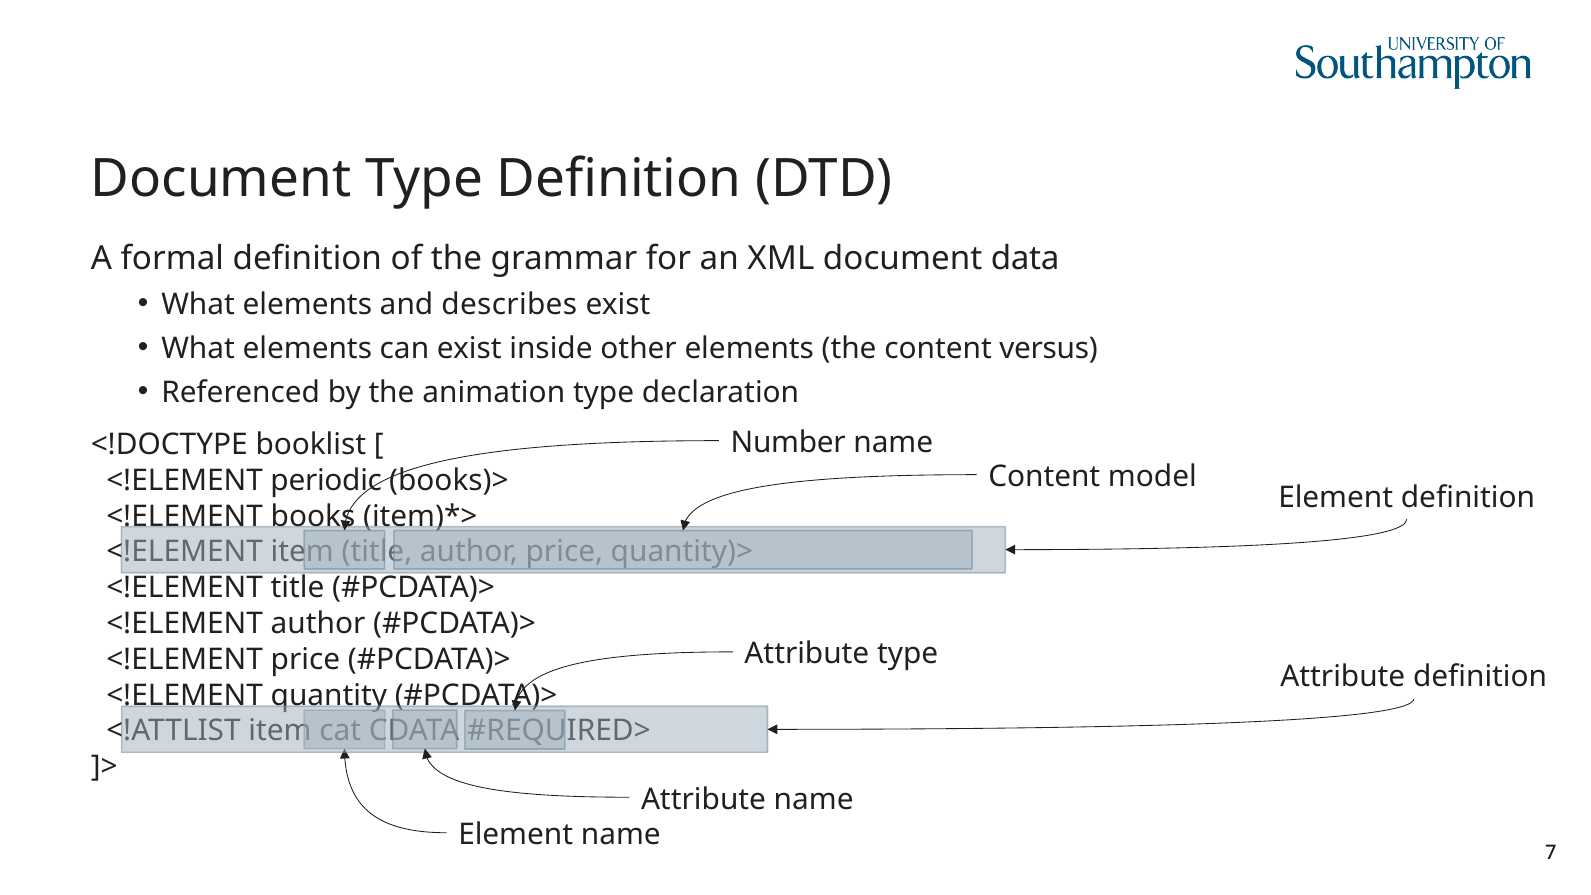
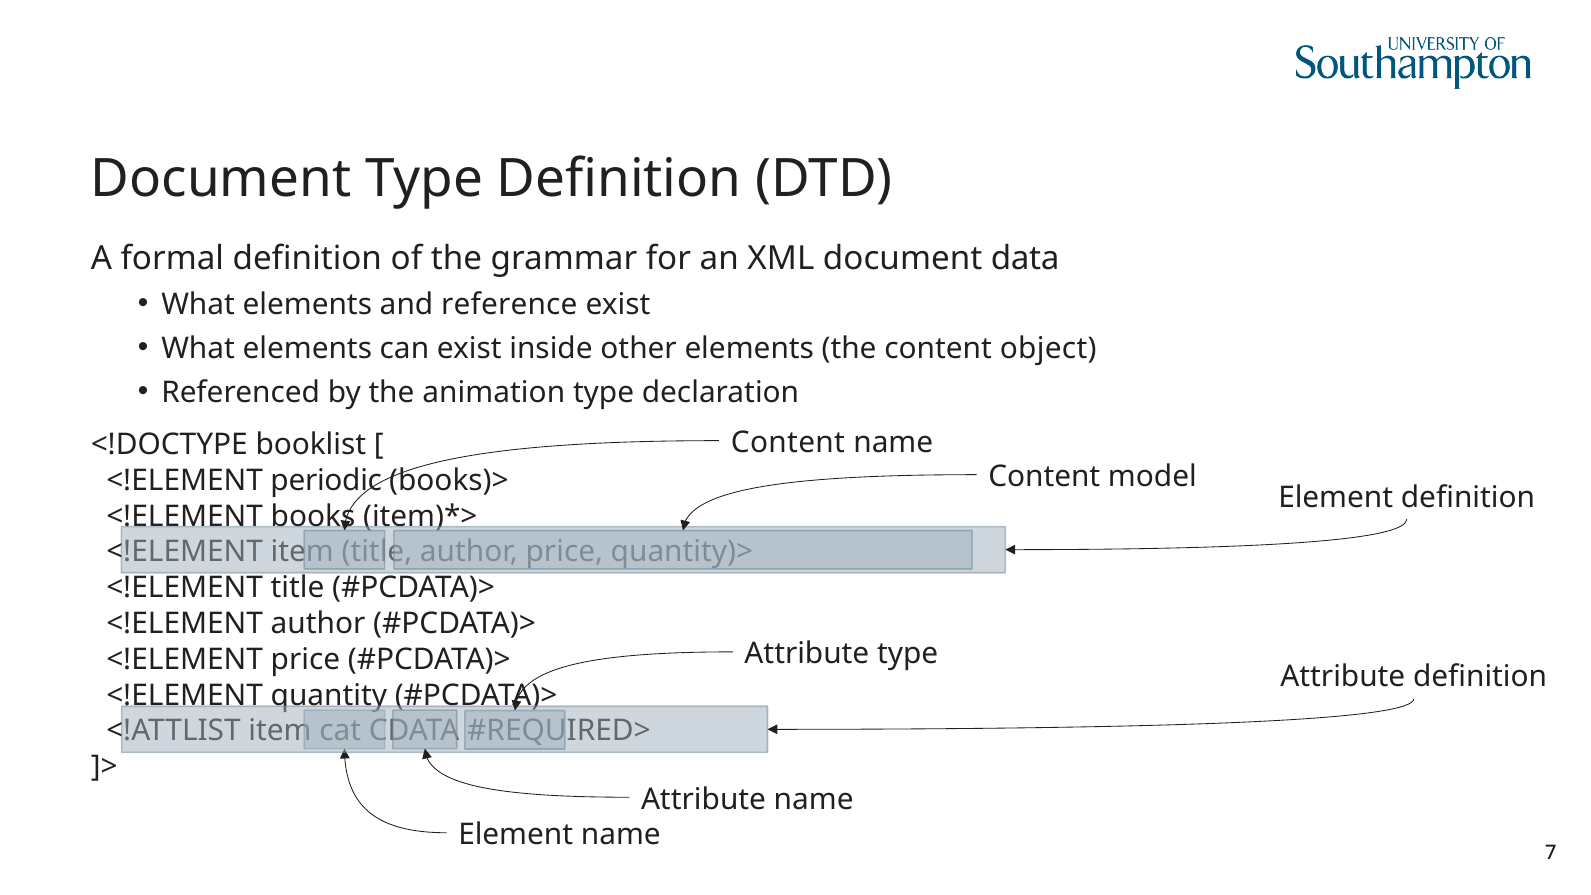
describes: describes -> reference (509, 304)
versus: versus -> object (1048, 348)
Number: Number -> Content (788, 443)
